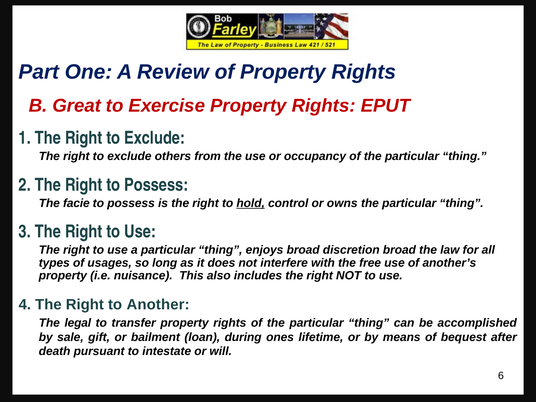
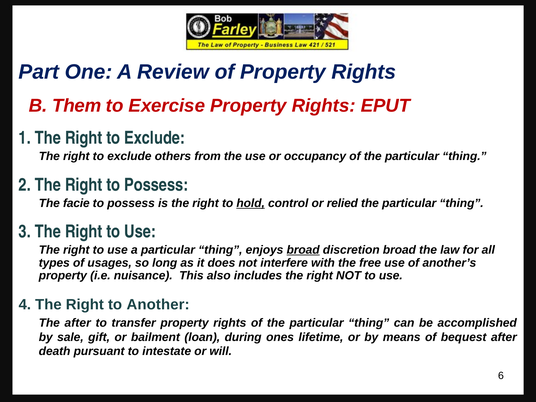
Great: Great -> Them (77, 106)
owns: owns -> relied (342, 203)
broad underline: none -> present (303, 250)
The legal: legal -> after (78, 323)
